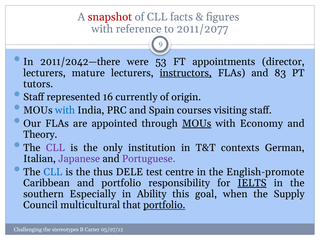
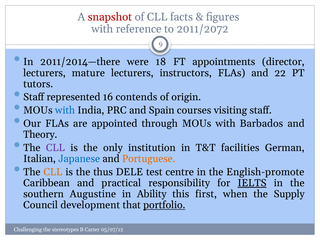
2011/2077: 2011/2077 -> 2011/2072 (202, 29)
2011/2042—there: 2011/2042—there -> 2011/2014—there (80, 62)
53: 53 -> 18 (161, 62)
instructors underline: present -> none (186, 73)
83: 83 -> 22 (280, 73)
currently: currently -> contends (136, 97)
MOUs underline: present -> none (197, 124)
Economy: Economy -> Barbados (261, 124)
contexts: contexts -> facilities (240, 148)
Japanese colour: purple -> blue (79, 159)
Portuguese colour: purple -> orange (149, 159)
CLL colour: blue -> orange (53, 172)
and portfolio: portfolio -> practical (121, 183)
Especially: Especially -> Augustine (93, 194)
goal: goal -> first (206, 194)
multicultural: multicultural -> development (90, 205)
